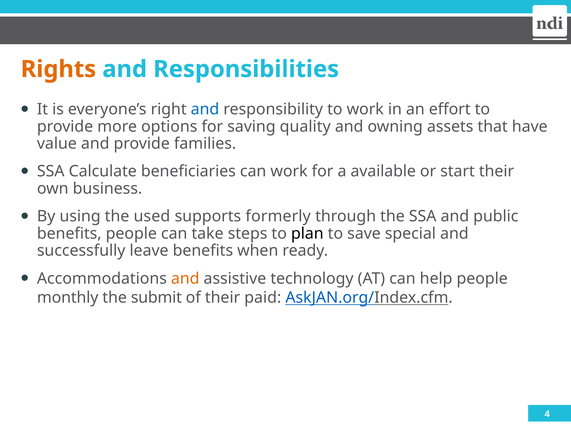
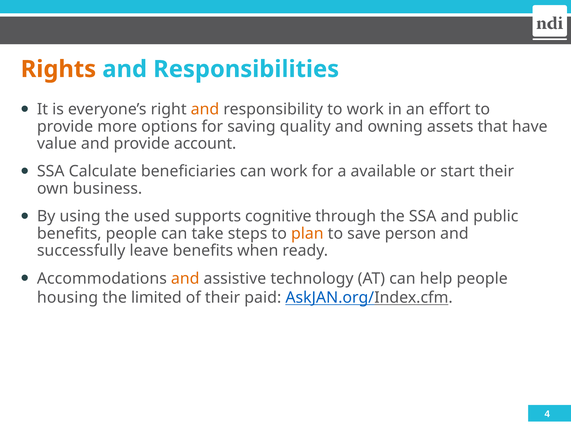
and colour: blue -> orange (205, 109)
families: families -> account (205, 144)
formerly: formerly -> cognitive (278, 216)
plan colour: black -> orange (307, 234)
special: special -> person (410, 234)
monthly: monthly -> housing (68, 298)
submit: submit -> limited (156, 298)
